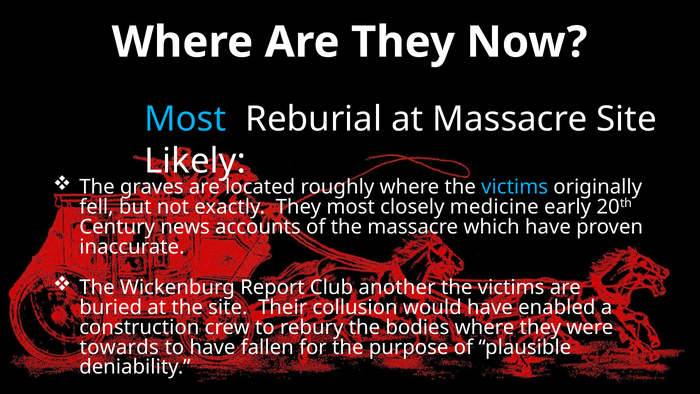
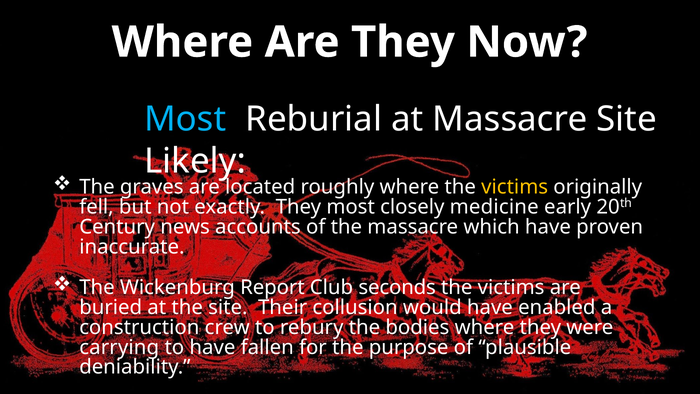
victims colour: light blue -> yellow (515, 187)
another: another -> seconds (397, 287)
towards: towards -> carrying (119, 347)
